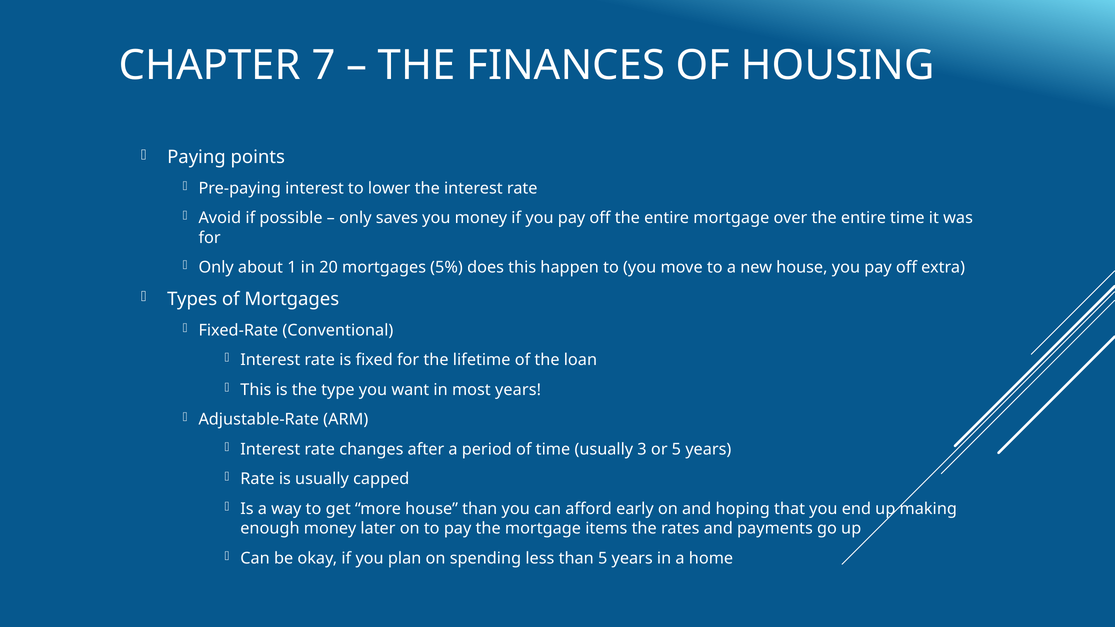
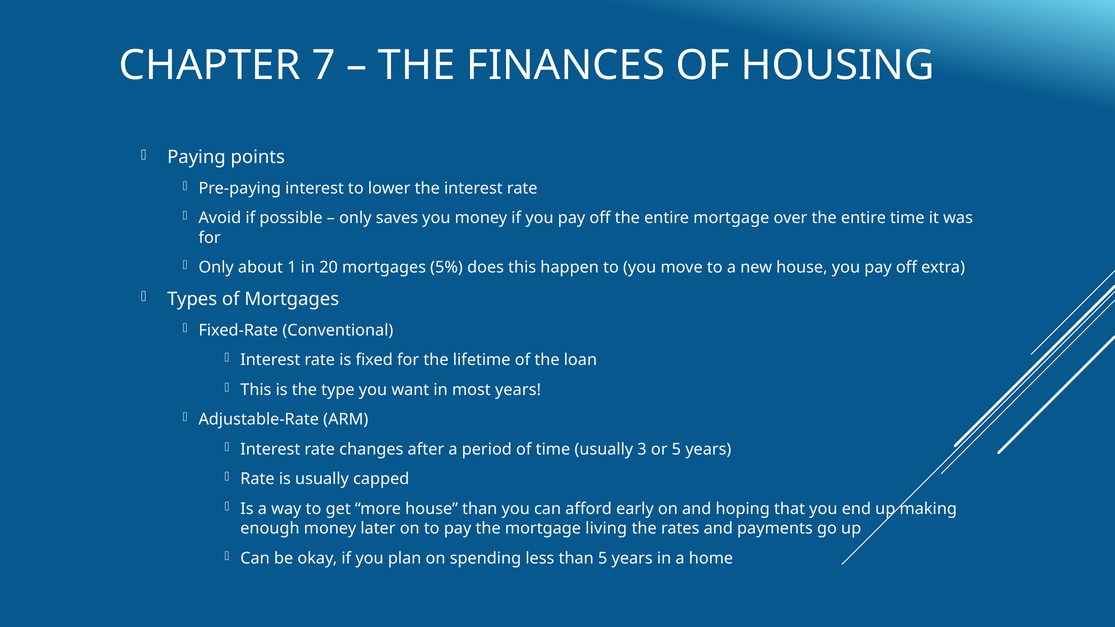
items: items -> living (606, 529)
